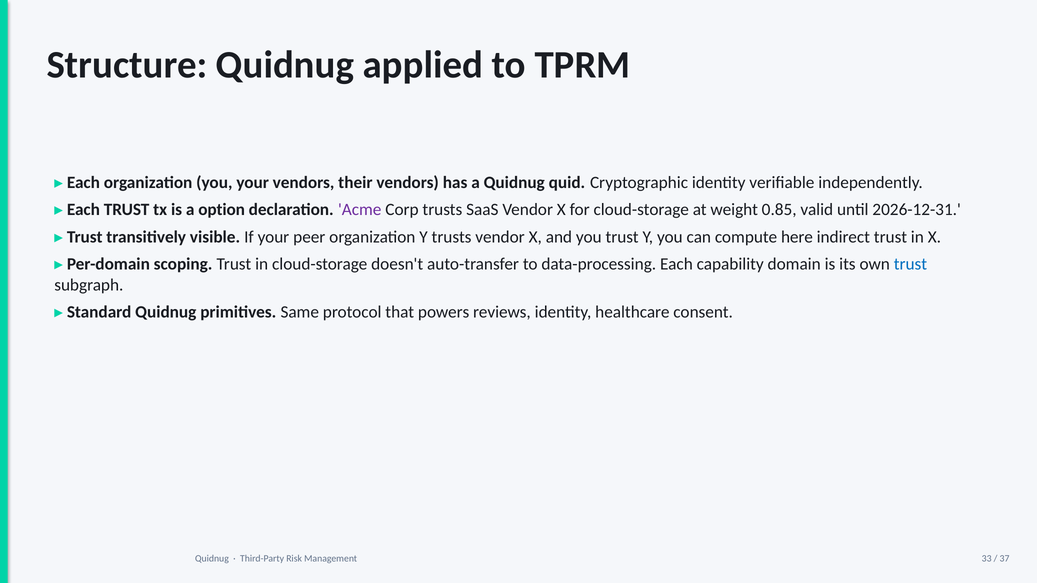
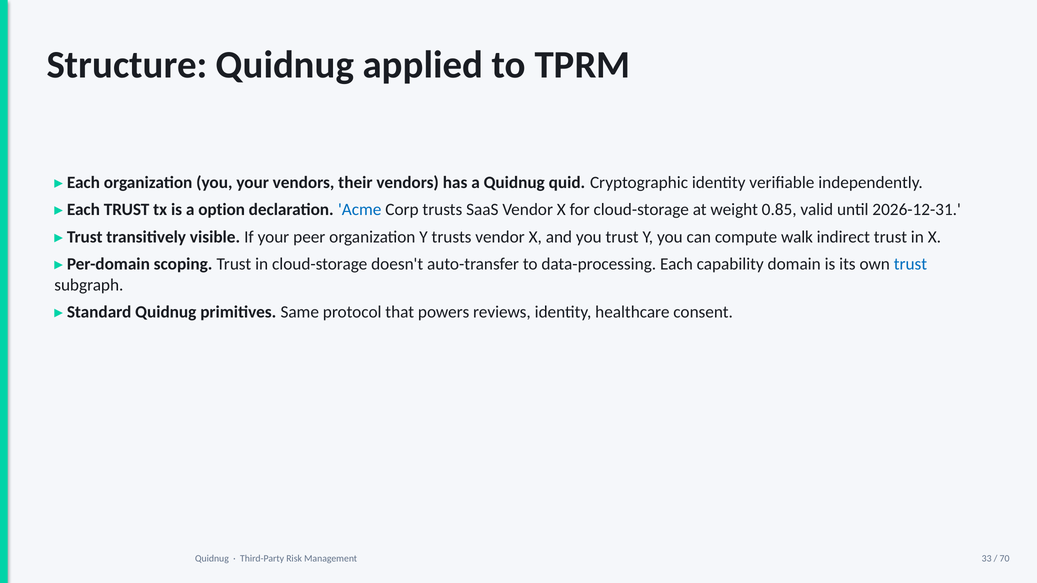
Acme colour: purple -> blue (360, 210)
here: here -> walk (797, 237)
37: 37 -> 70 (1005, 559)
